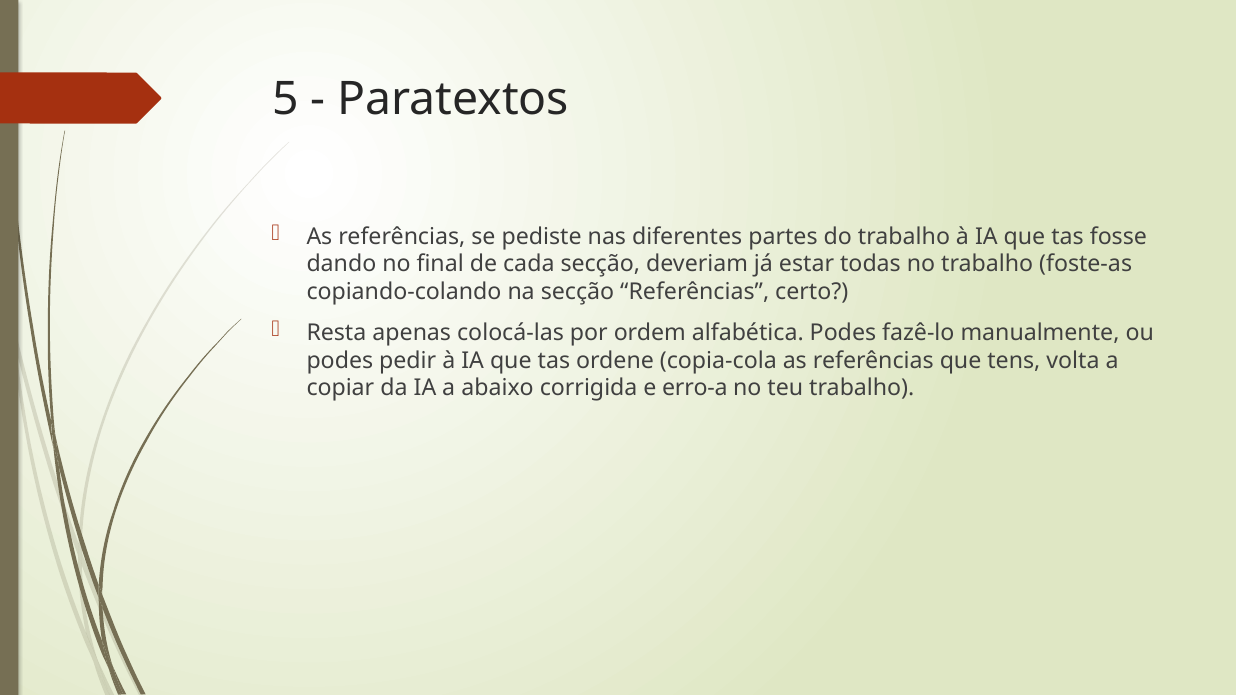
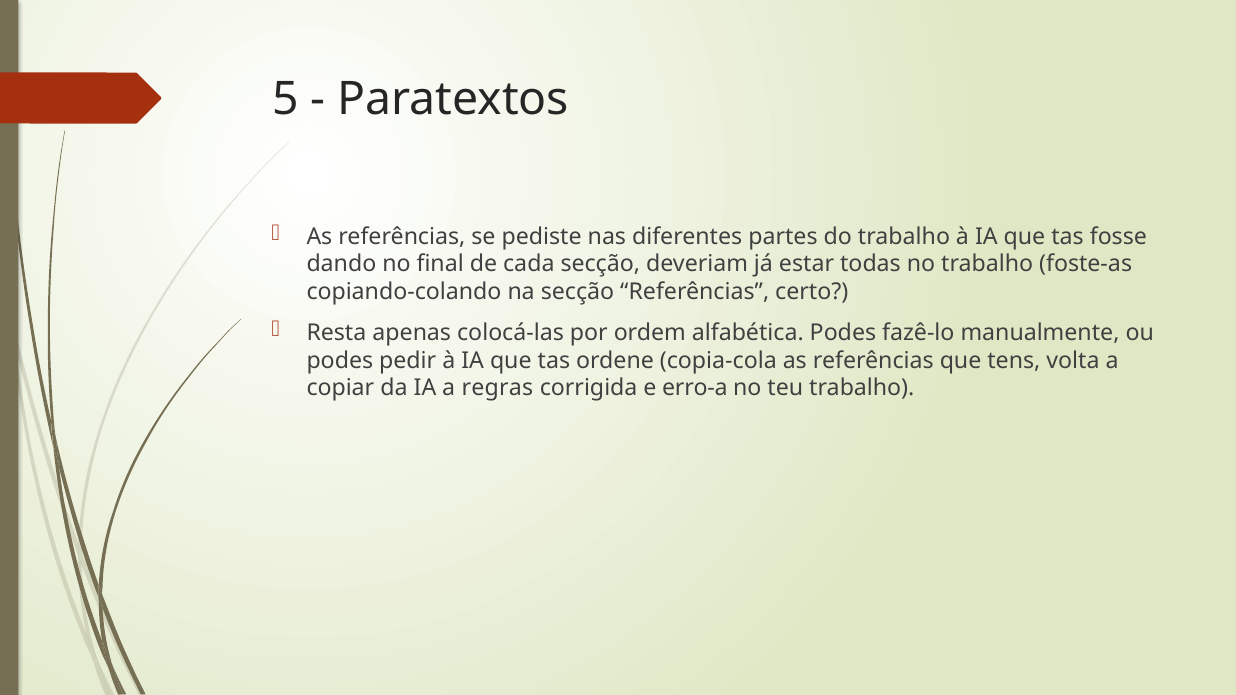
abaixo: abaixo -> regras (497, 388)
